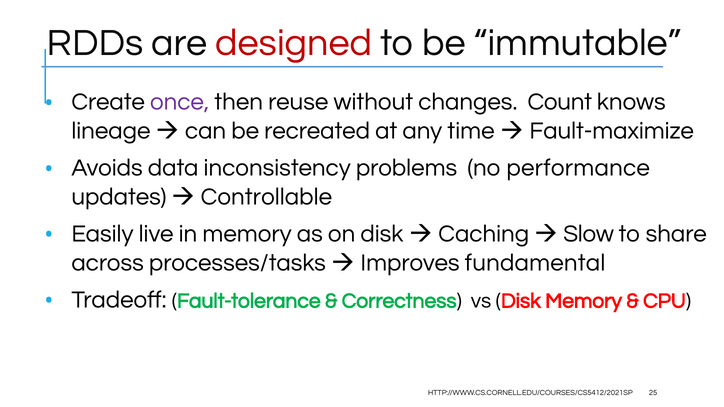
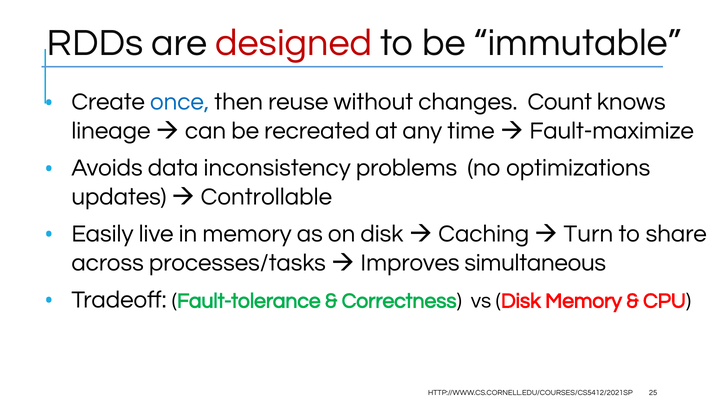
once colour: purple -> blue (180, 102)
performance: performance -> optimizations (578, 168)
Slow: Slow -> Turn (588, 234)
fundamental: fundamental -> simultaneous (535, 263)
